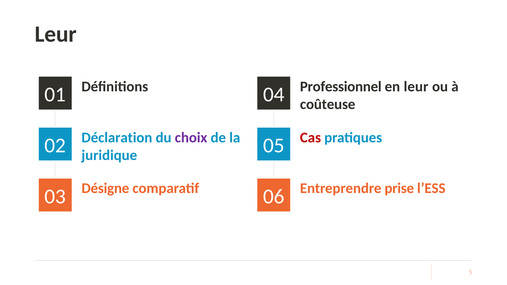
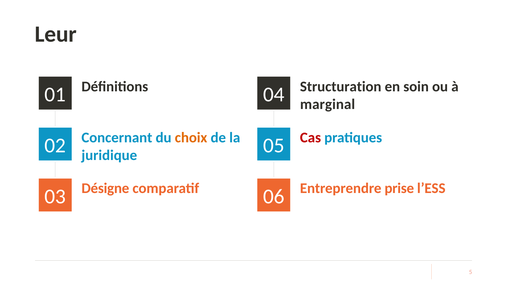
Professionnel: Professionnel -> Structuration (341, 87)
en leur: leur -> soin (416, 87)
coûteuse: coûteuse -> marginal (328, 104)
Déclaration: Déclaration -> Concernant (117, 138)
choix colour: purple -> orange (191, 138)
